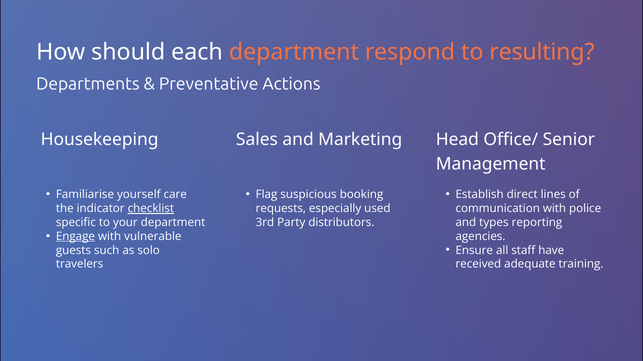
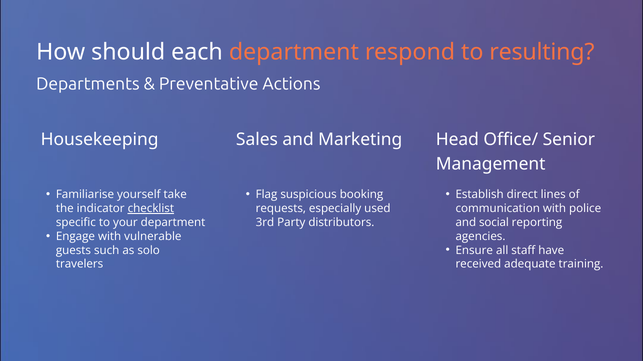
care: care -> take (175, 195)
types: types -> social (494, 223)
Engage underline: present -> none (75, 237)
